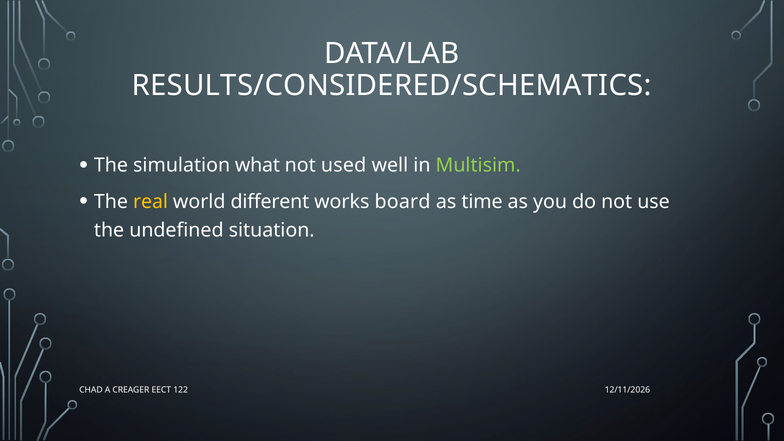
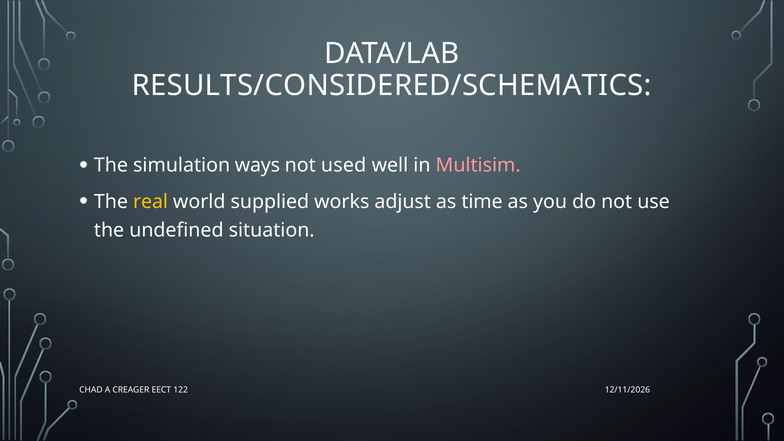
what: what -> ways (257, 165)
Multisim colour: light green -> pink (478, 165)
different: different -> supplied (270, 202)
board: board -> adjust (403, 202)
